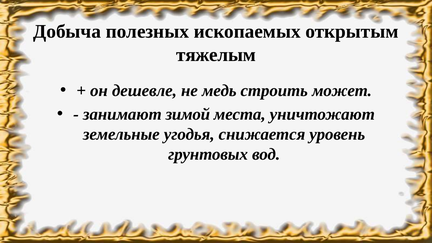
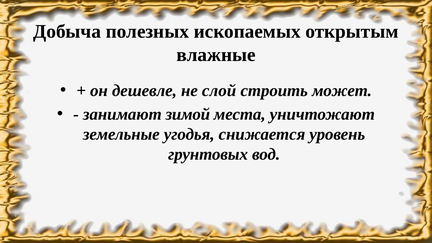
тяжелым: тяжелым -> влажные (216, 55)
медь: медь -> слой (219, 91)
